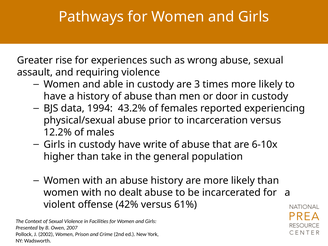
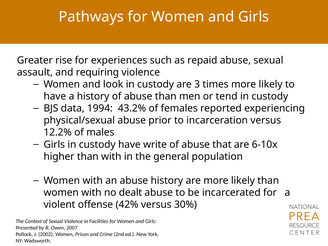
wrong: wrong -> repaid (202, 60)
able: able -> look (113, 84)
door: door -> tend (227, 96)
than take: take -> with (111, 156)
61%: 61% -> 30% (186, 205)
